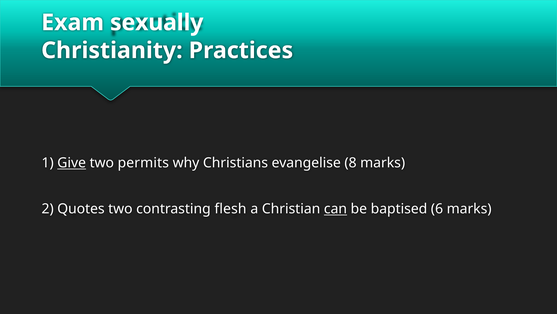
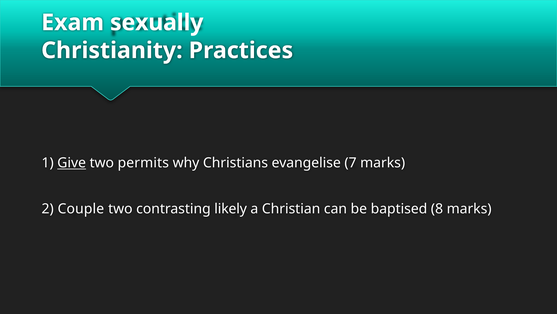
8: 8 -> 7 (351, 163)
Quotes: Quotes -> Couple (81, 209)
flesh: flesh -> likely (231, 209)
can underline: present -> none (335, 209)
6: 6 -> 8 (437, 209)
